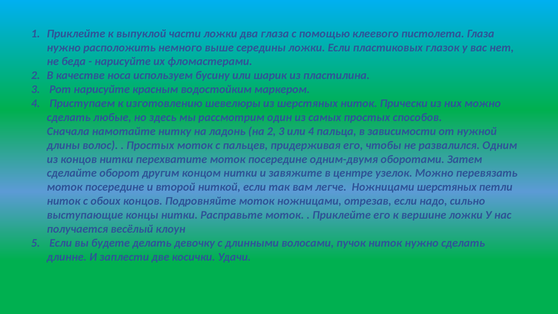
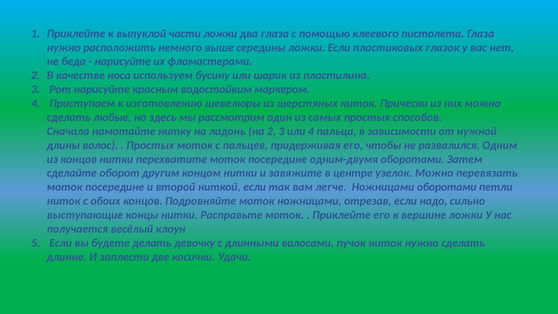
Ножницами шерстяных: шерстяных -> оборотами (447, 187)
